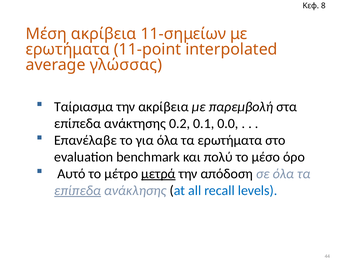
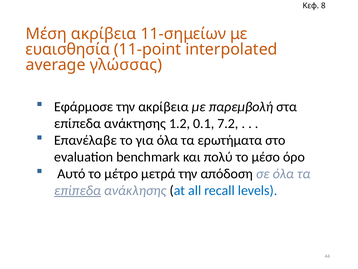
ερωτήματα: ερωτήματα -> ευαισθησία (68, 49)
Ταίριασμα: Ταίριασμα -> Εφάρμοσε (84, 107)
0.2: 0.2 -> 1.2 (180, 123)
0.0: 0.0 -> 7.2 (228, 123)
μετρά underline: present -> none (158, 173)
